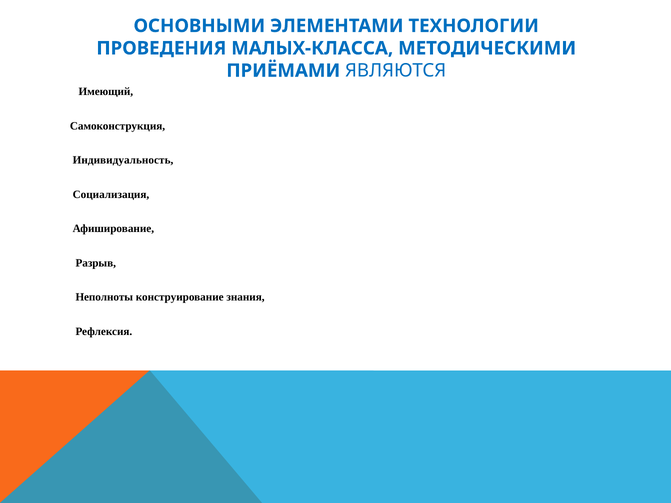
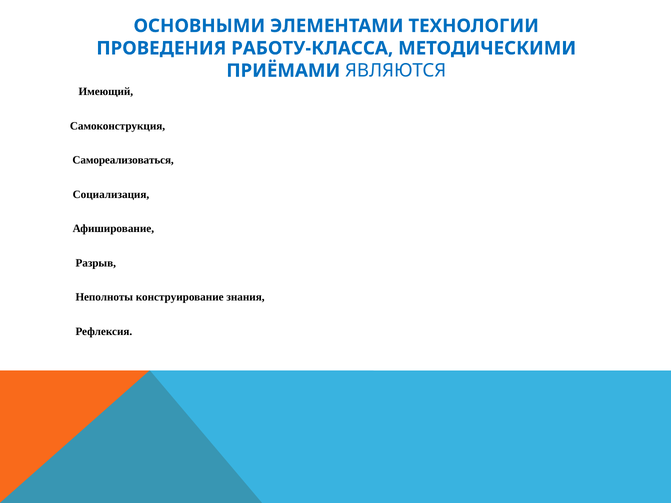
МАЛЫХ-КЛАССА: МАЛЫХ-КЛАССА -> РАБОТУ-КЛАССА (312, 48)
Индивидуальность: Индивидуальность -> Самореализоваться (123, 160)
